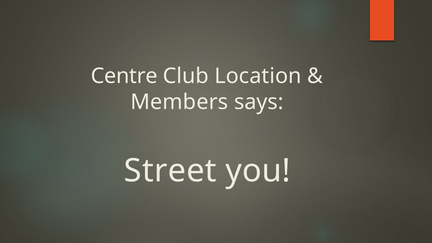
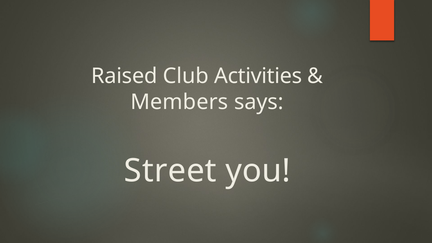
Centre: Centre -> Raised (124, 76)
Location: Location -> Activities (258, 76)
